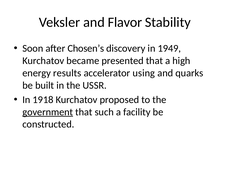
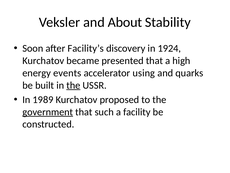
Flavor: Flavor -> About (125, 22)
Chosen’s: Chosen’s -> Facility’s (86, 48)
1949: 1949 -> 1924 (169, 48)
results: results -> events (67, 73)
the underline: none -> present (73, 85)
1918: 1918 -> 1989 (43, 99)
